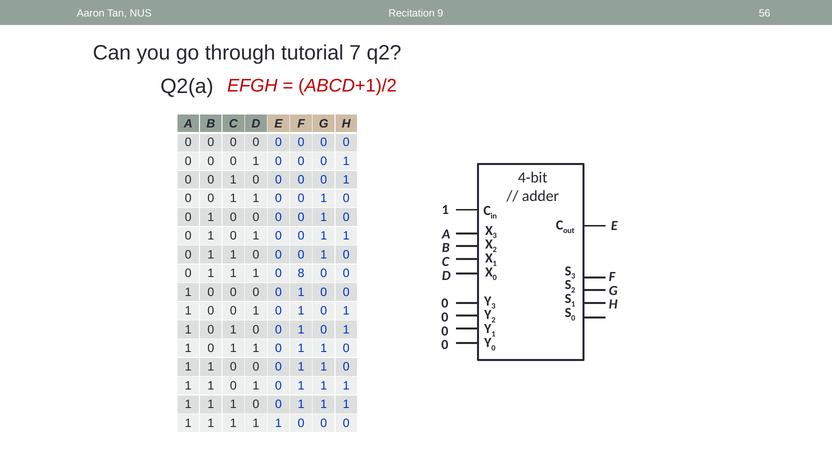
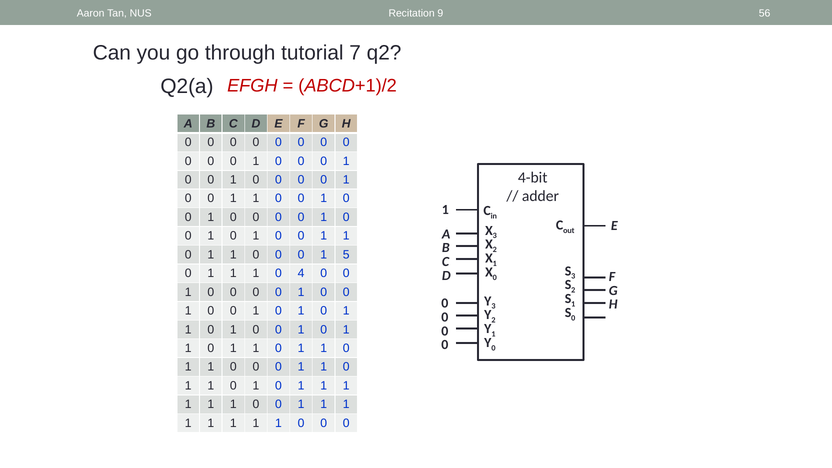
0: 0 -> 5 (346, 255)
8: 8 -> 4 (301, 273)
